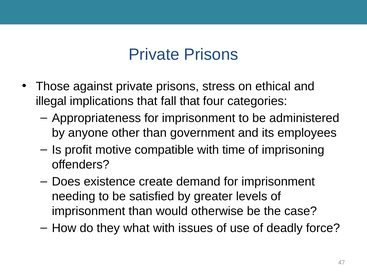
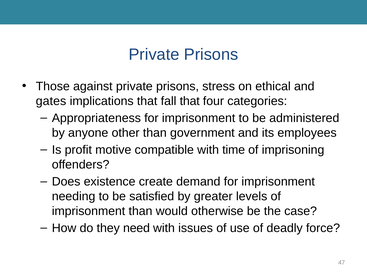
illegal: illegal -> gates (51, 101)
what: what -> need (136, 228)
